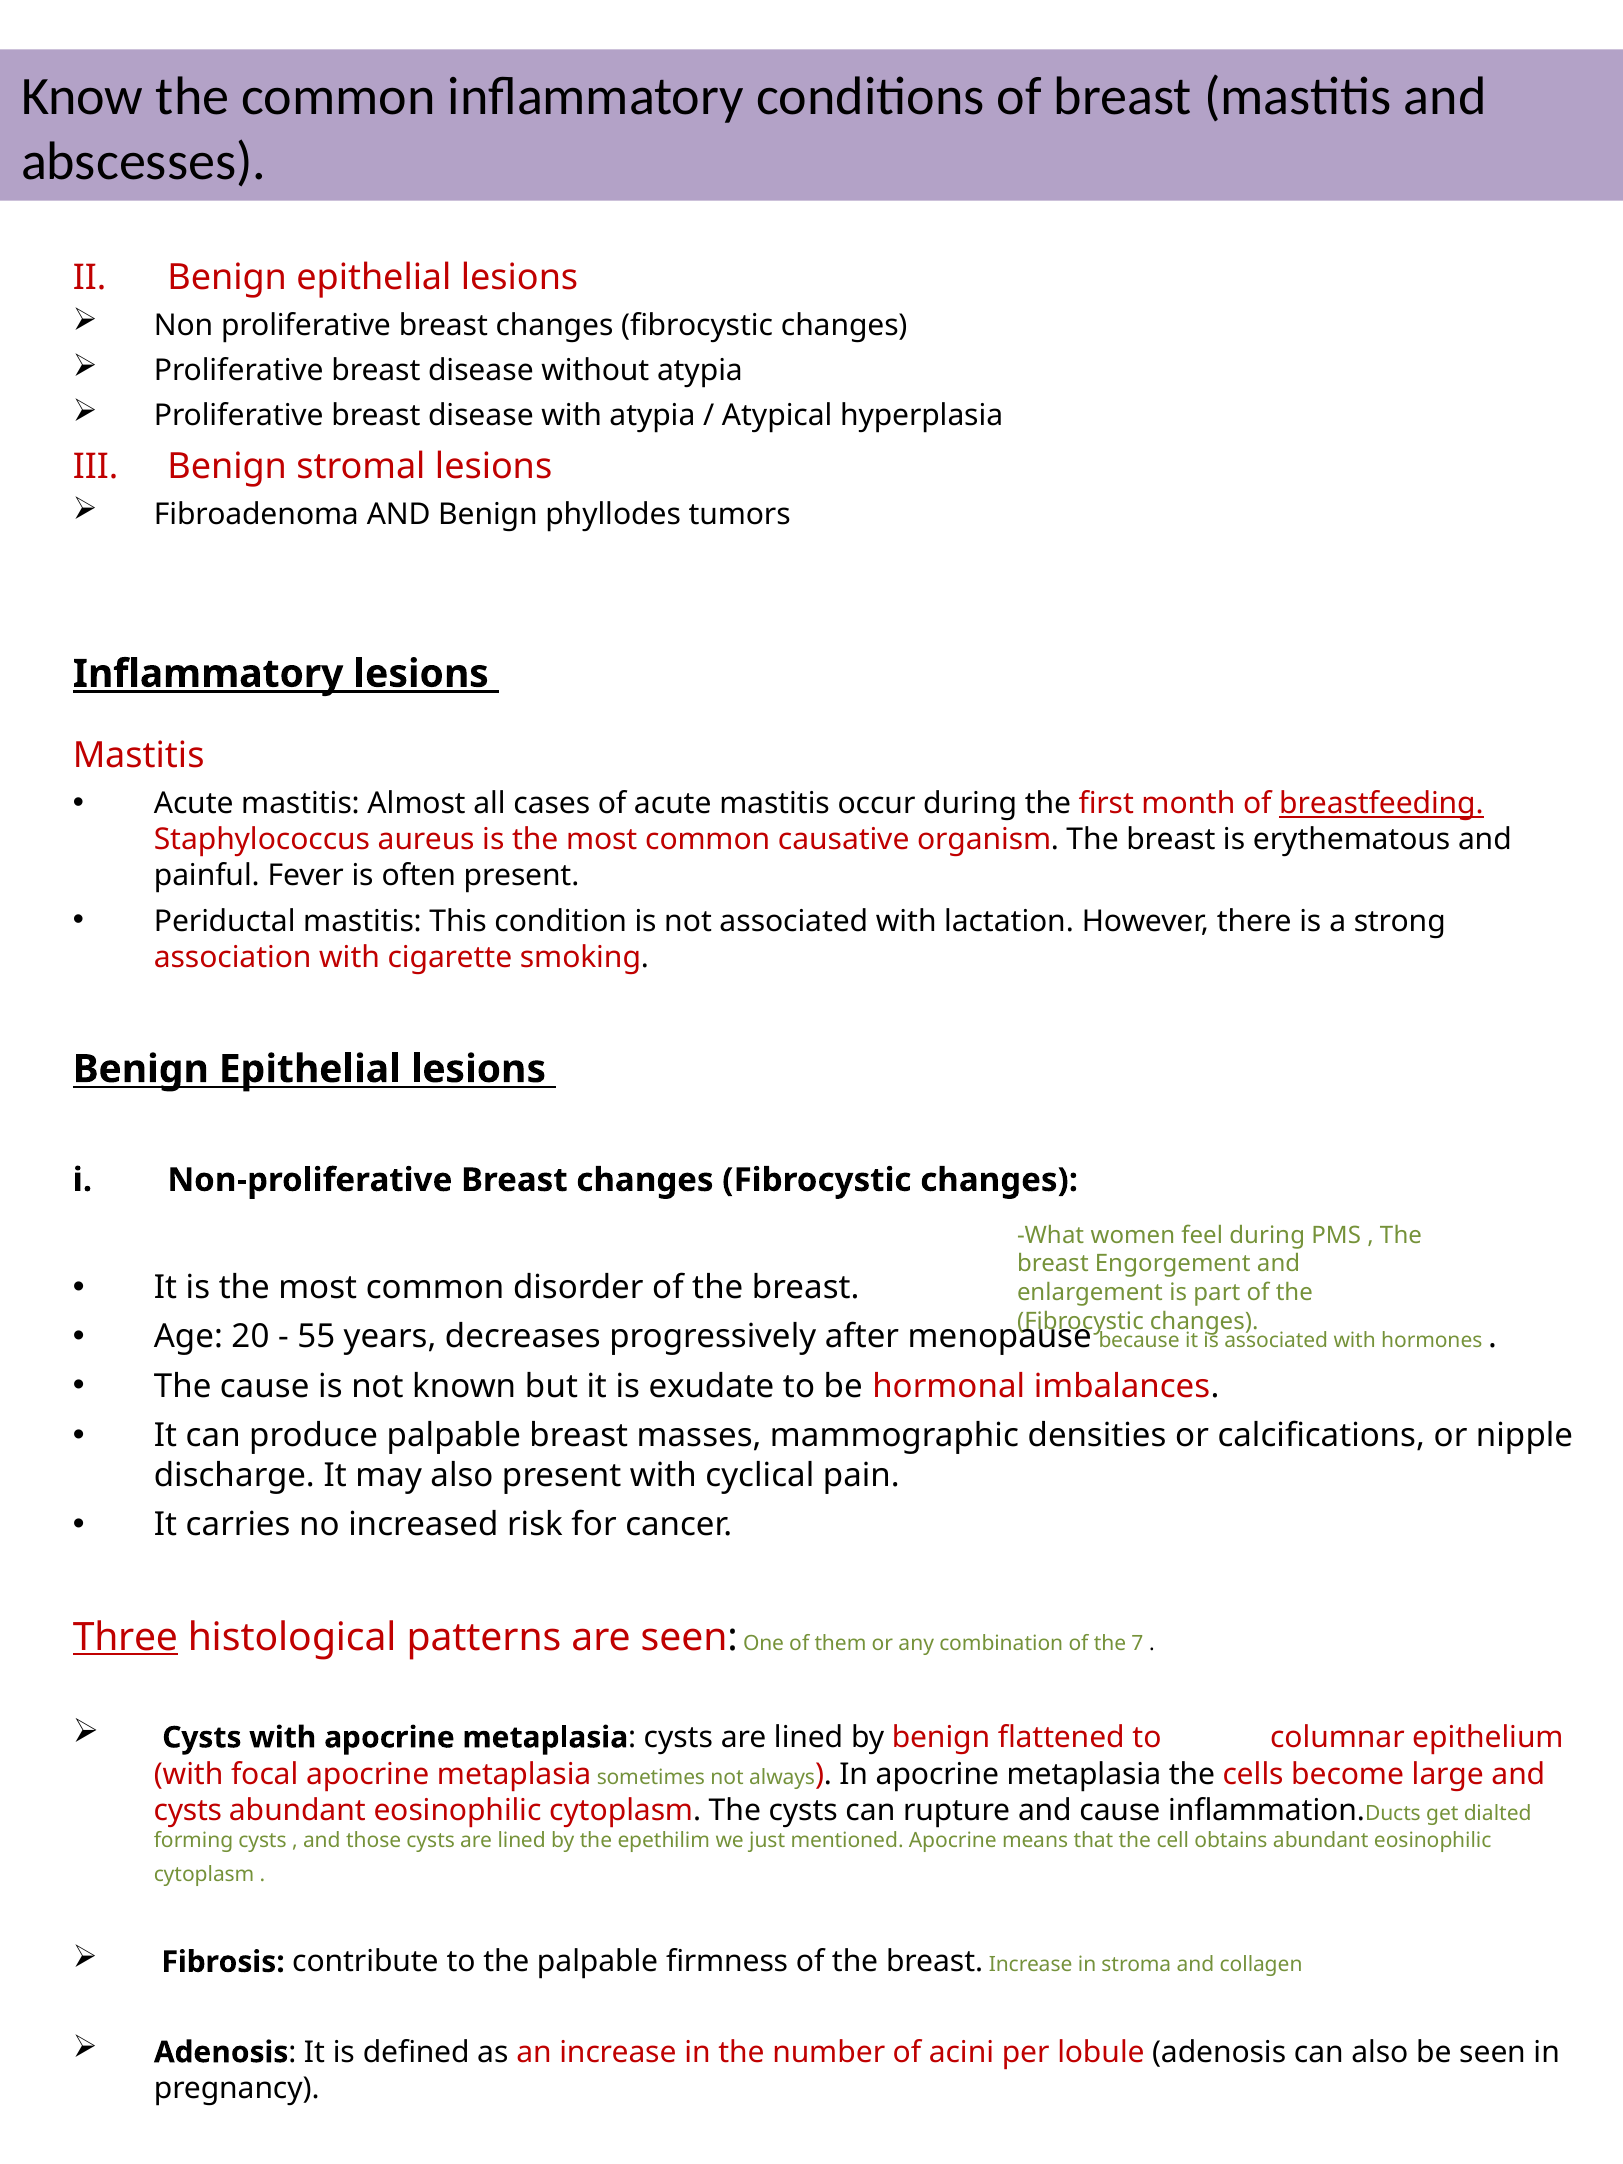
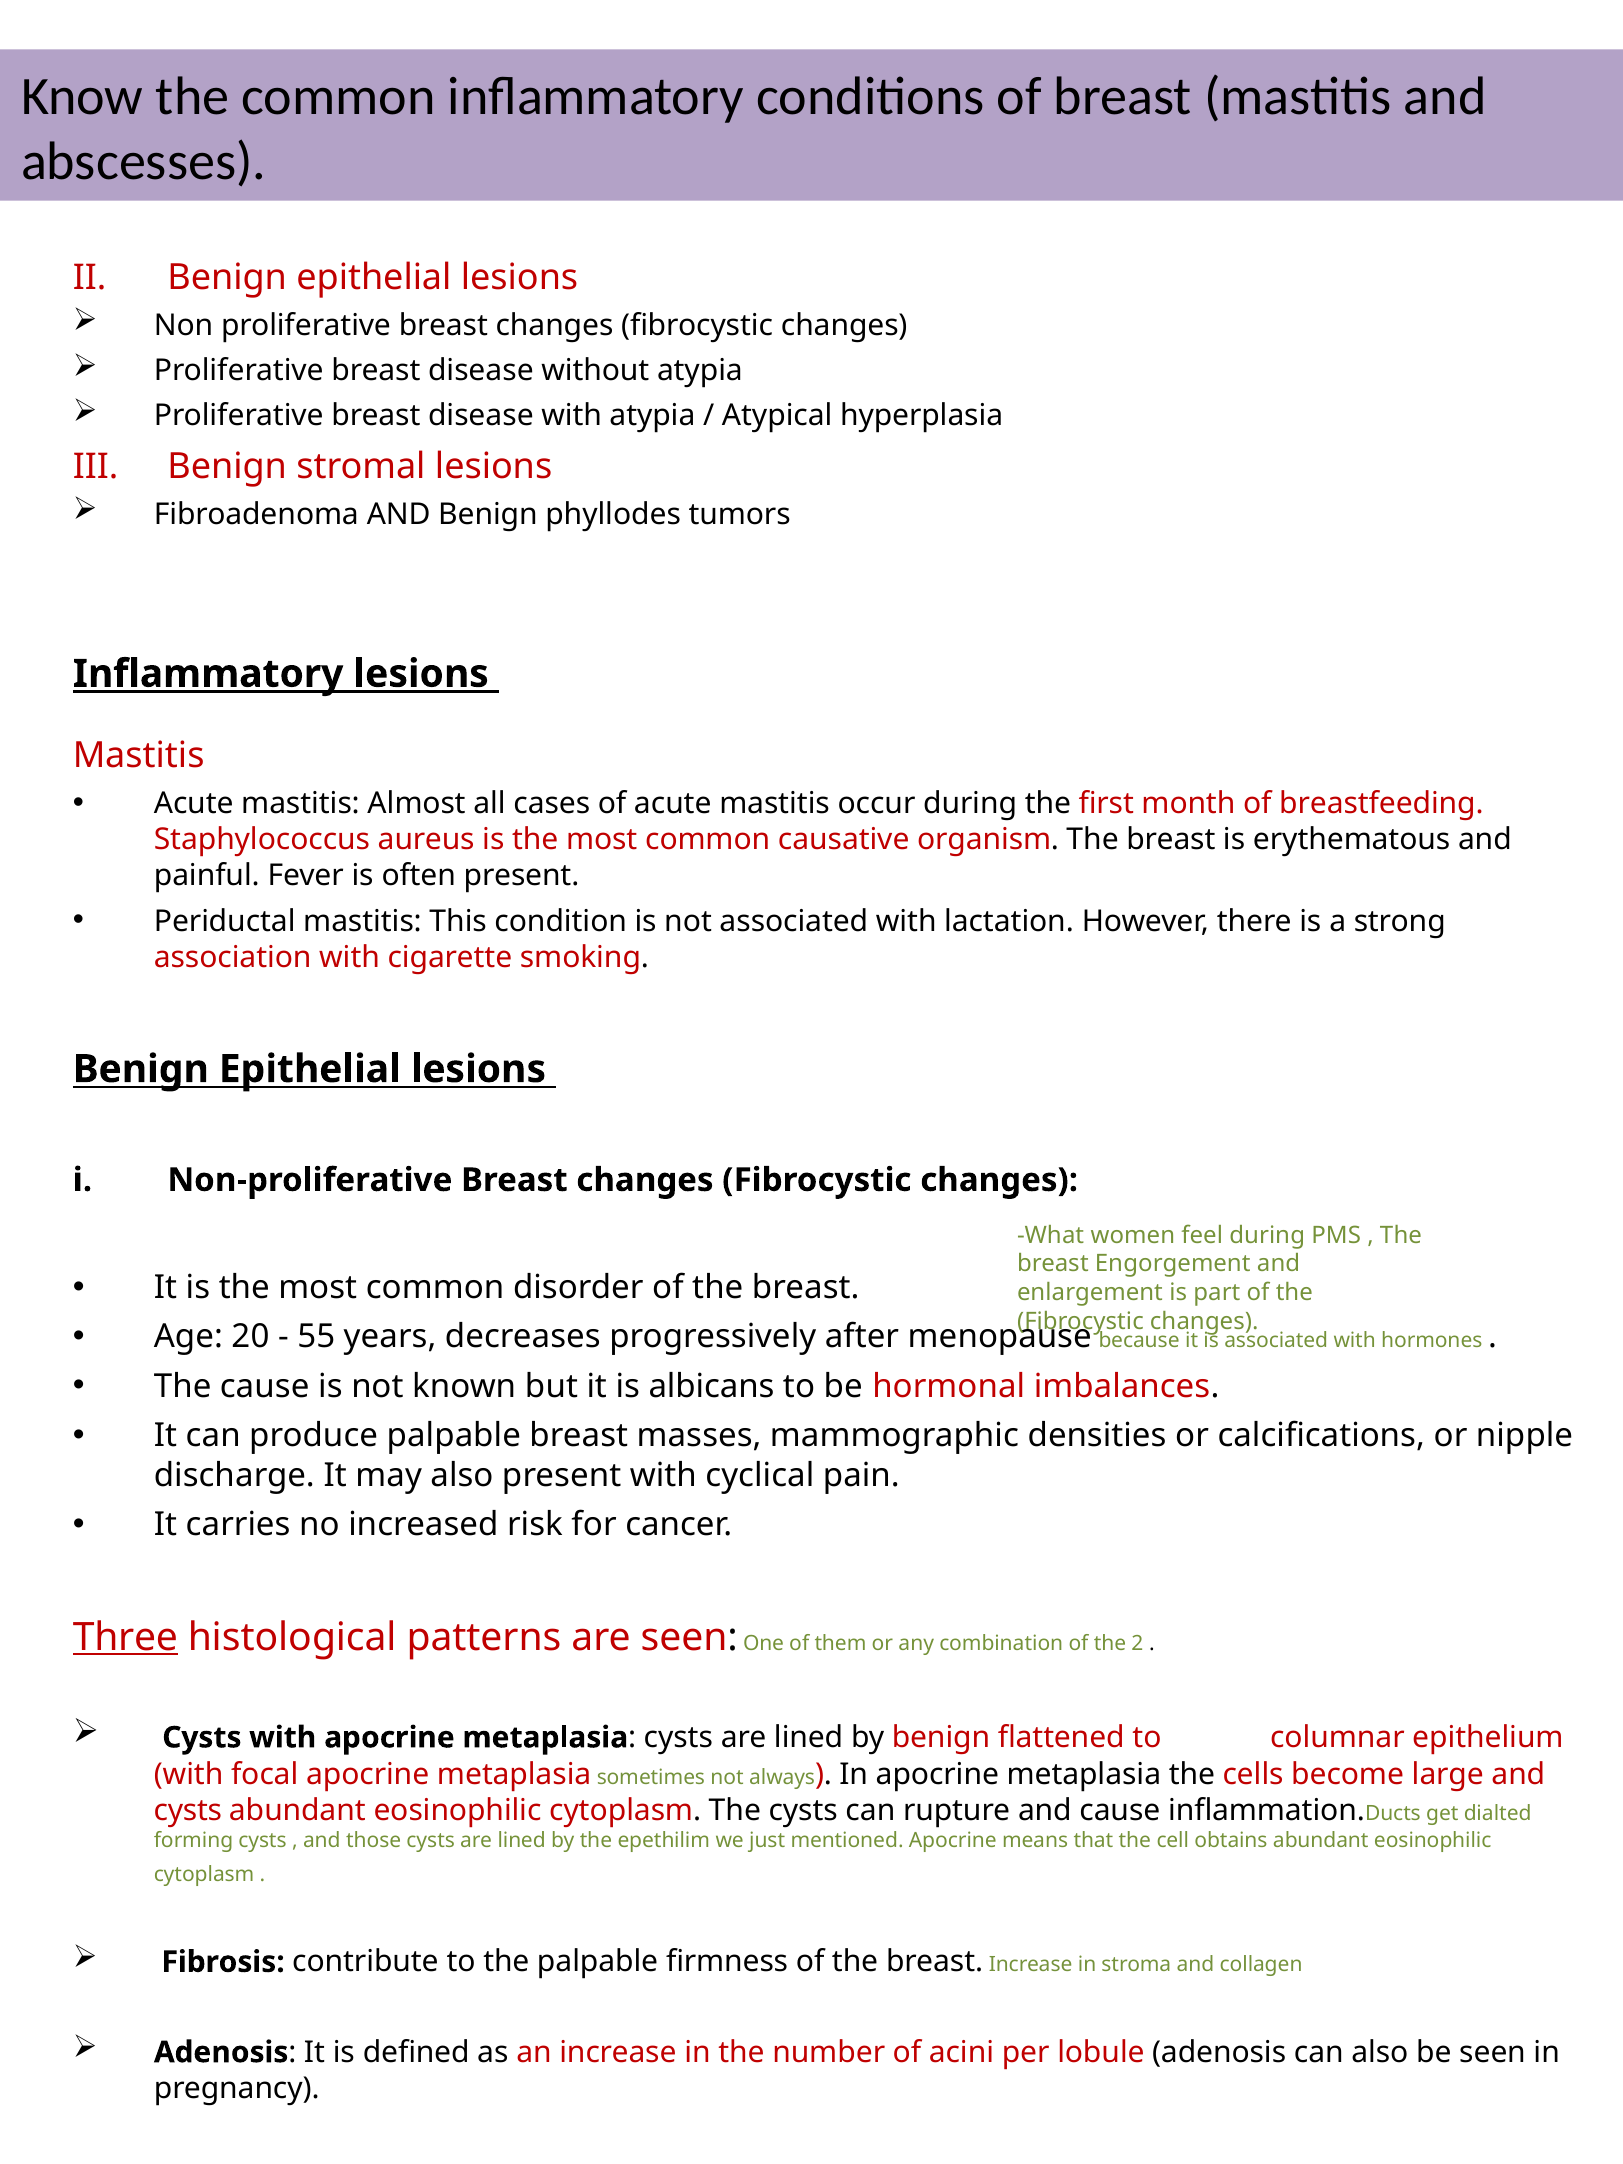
breastfeeding underline: present -> none (1381, 804)
exudate: exudate -> albicans (711, 1386)
7: 7 -> 2 (1137, 1643)
